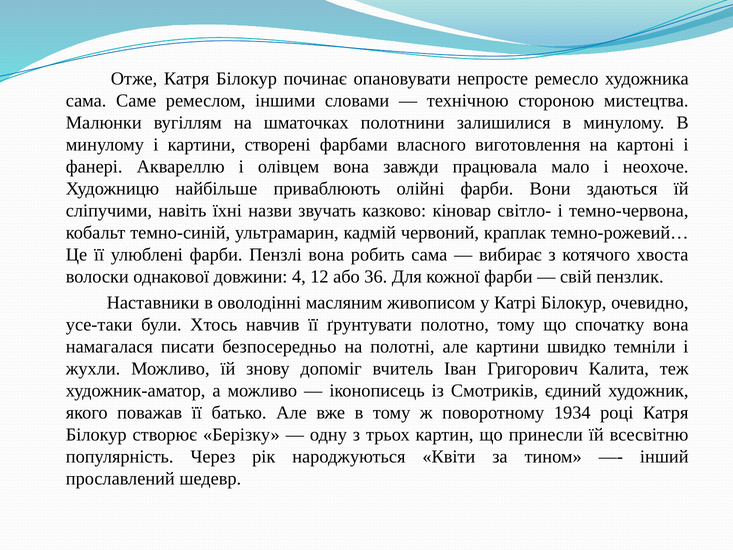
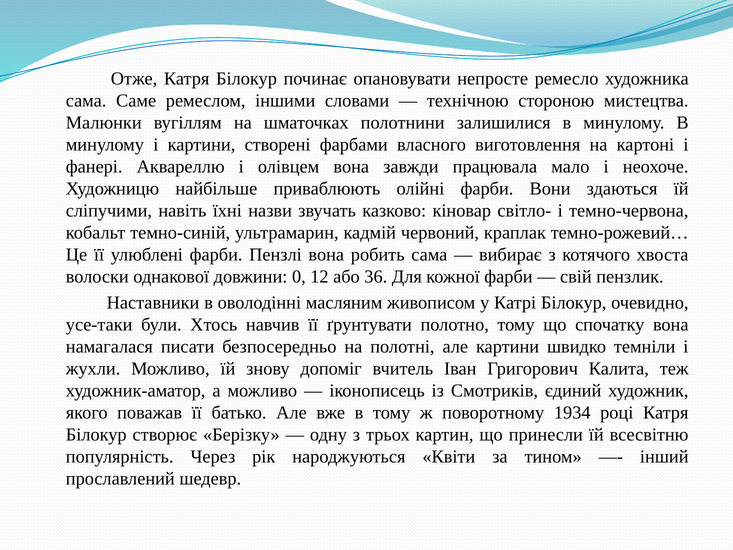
4: 4 -> 0 (299, 277)
